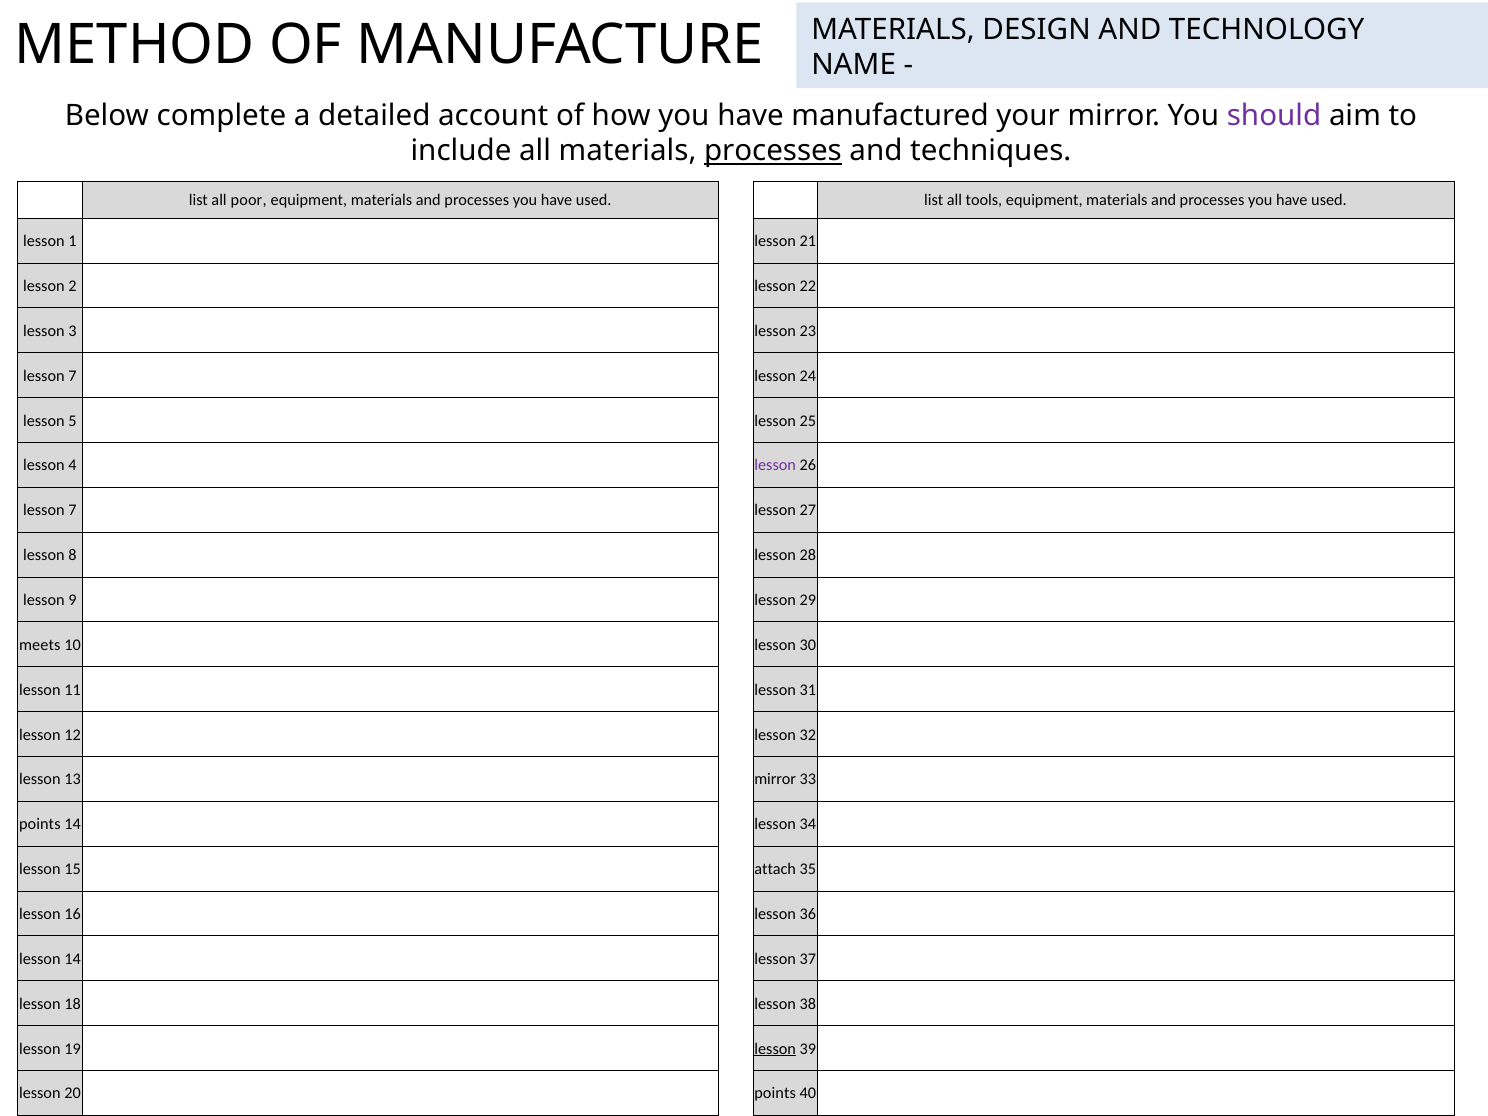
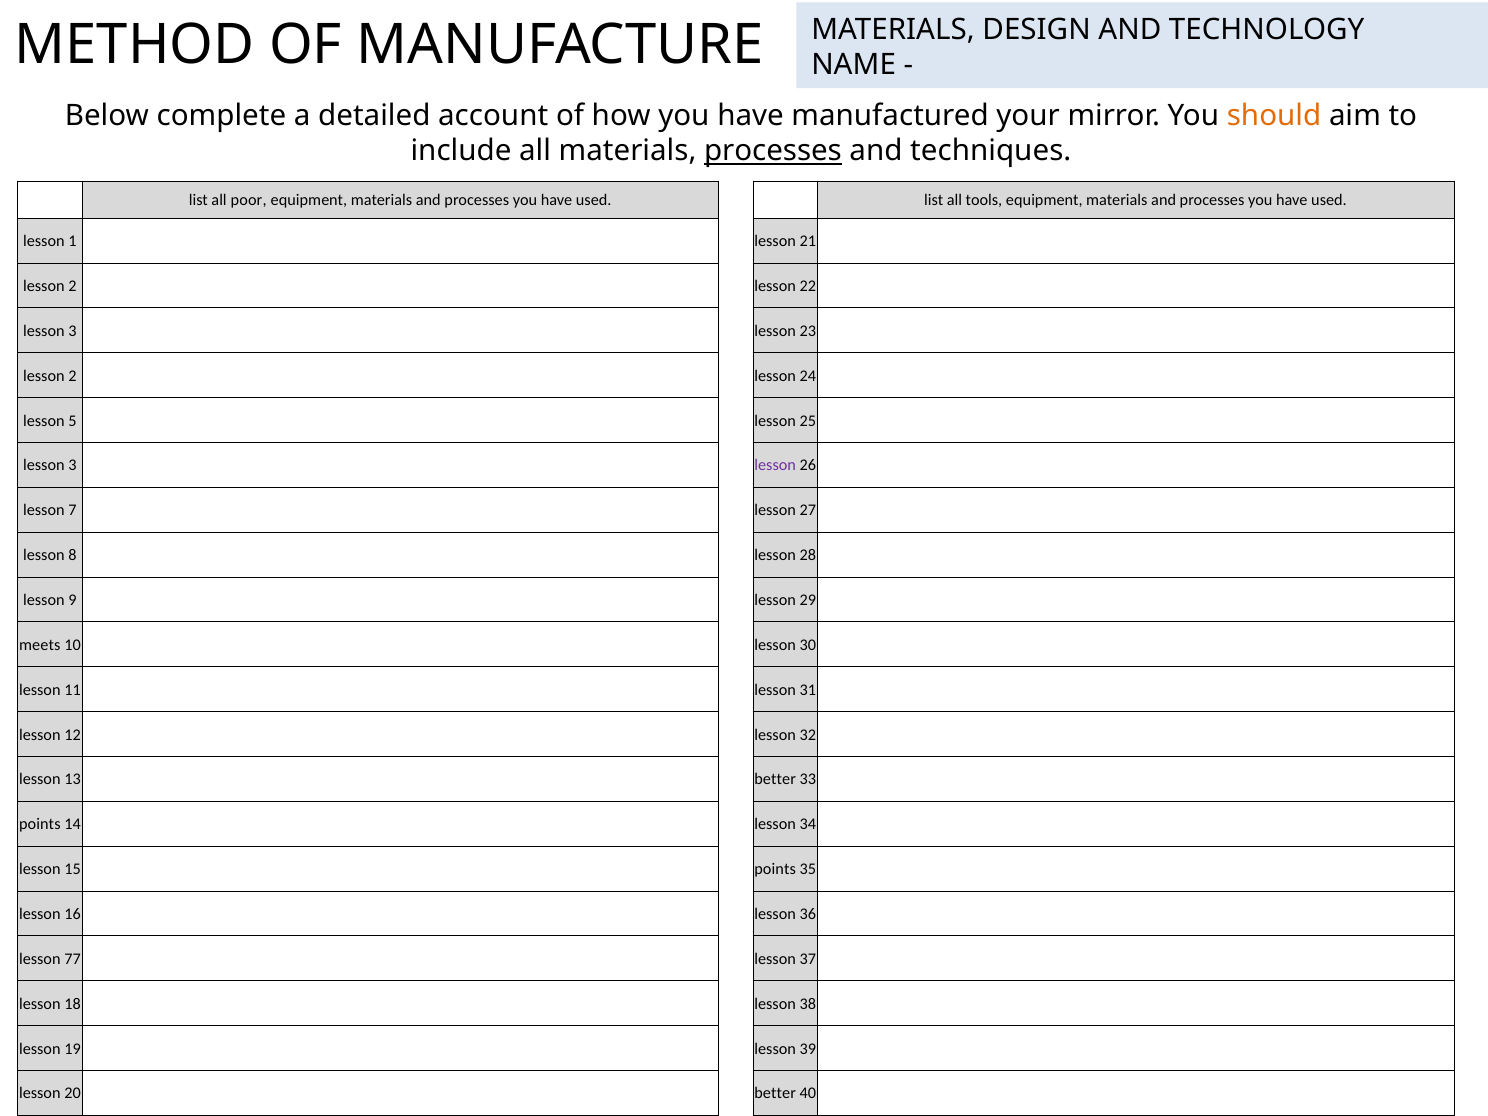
should colour: purple -> orange (1274, 115)
7: 7 -> 2 (73, 376)
4: 4 -> 3 (73, 466)
mirror: mirror -> better (775, 780)
attach: attach -> points (775, 869)
lesson 14: 14 -> 77 (73, 959)
lesson underline: present -> none (775, 1049)
points: points -> better (775, 1094)
